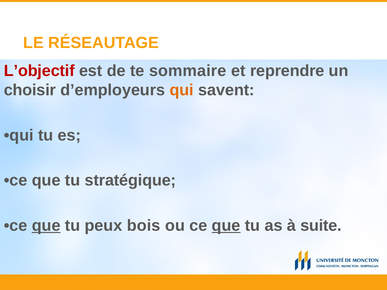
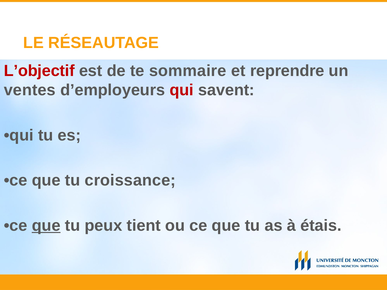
choisir: choisir -> ventes (30, 90)
qui colour: orange -> red (182, 90)
stratégique: stratégique -> croissance (130, 181)
bois: bois -> tient (144, 226)
que underline: present -> none (226, 226)
suite: suite -> étais (321, 226)
